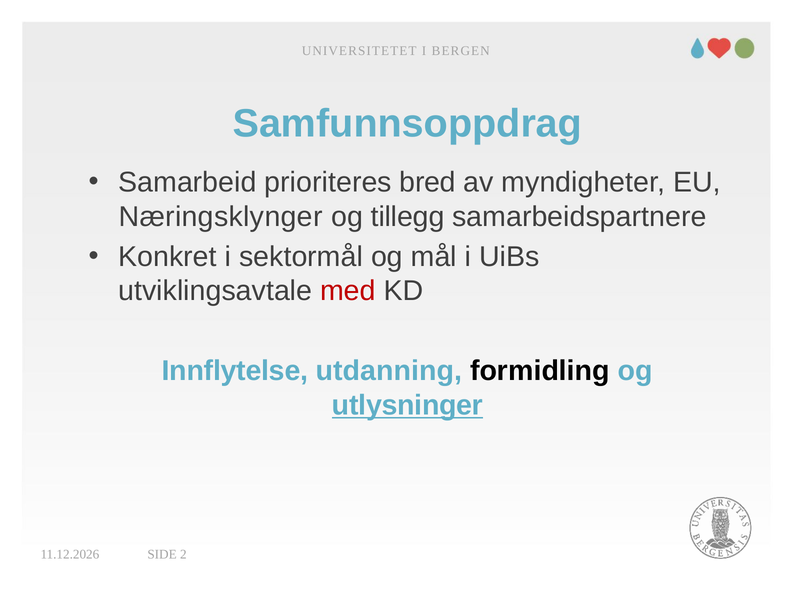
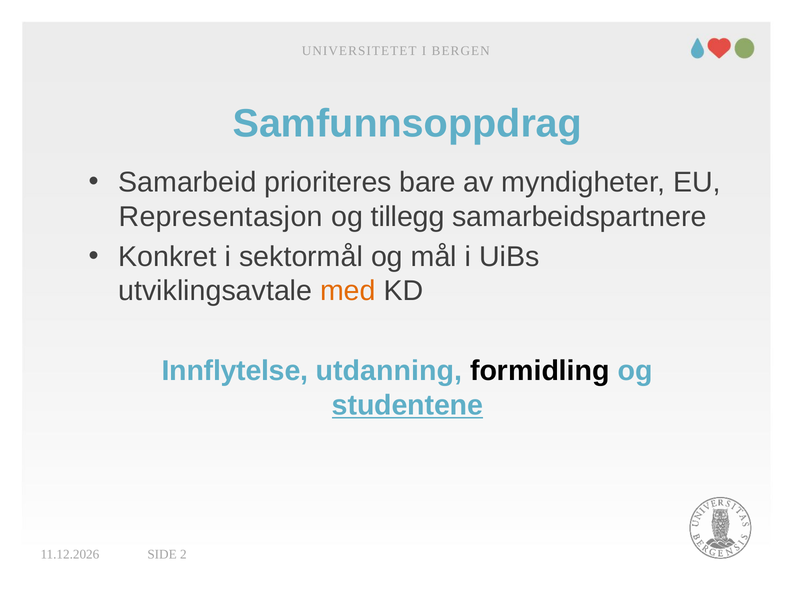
bred: bred -> bare (428, 182)
Næringsklynger: Næringsklynger -> Representasjon (221, 217)
med colour: red -> orange (348, 291)
utlysninger: utlysninger -> studentene (407, 405)
